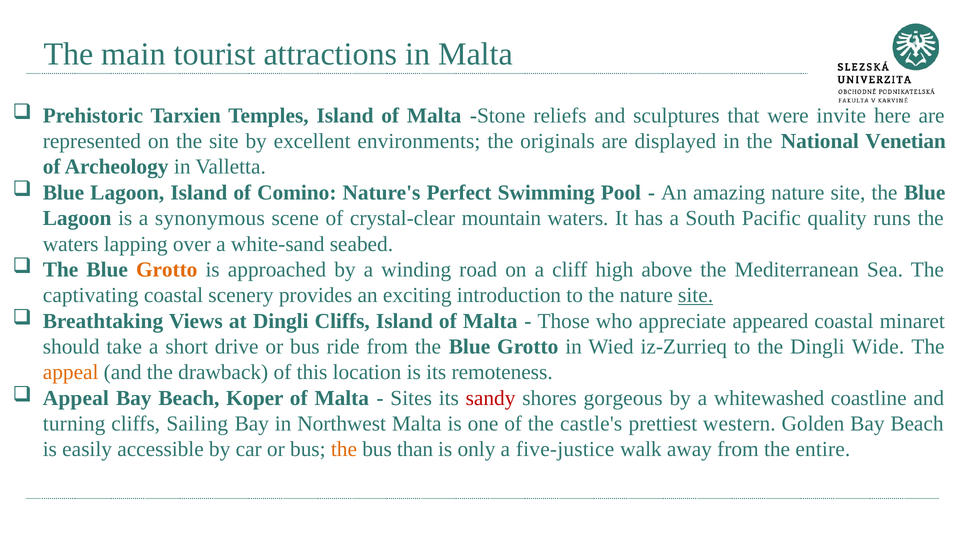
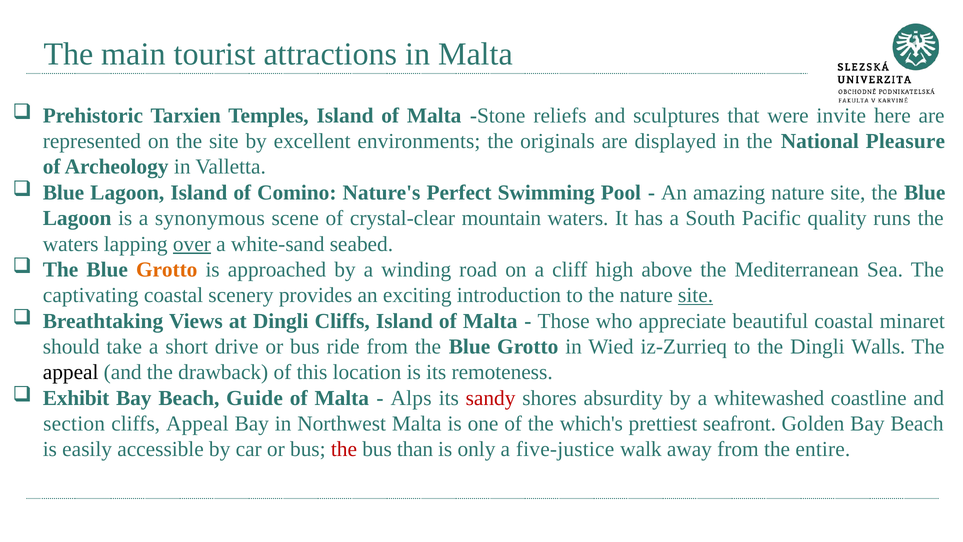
Venetian: Venetian -> Pleasure (905, 141)
over underline: none -> present (192, 244)
appeared: appeared -> beautiful (770, 321)
Wide: Wide -> Walls (878, 346)
appeal colour: orange -> black (71, 372)
Appeal: Appeal -> Exhibit (76, 398)
Koper: Koper -> Guide (255, 398)
Sites: Sites -> Alps (411, 398)
gorgeous: gorgeous -> absurdity (623, 398)
turning: turning -> section (74, 423)
cliffs Sailing: Sailing -> Appeal (197, 423)
castle's: castle's -> which's (591, 423)
western: western -> seafront (739, 423)
the colour: orange -> red (344, 449)
